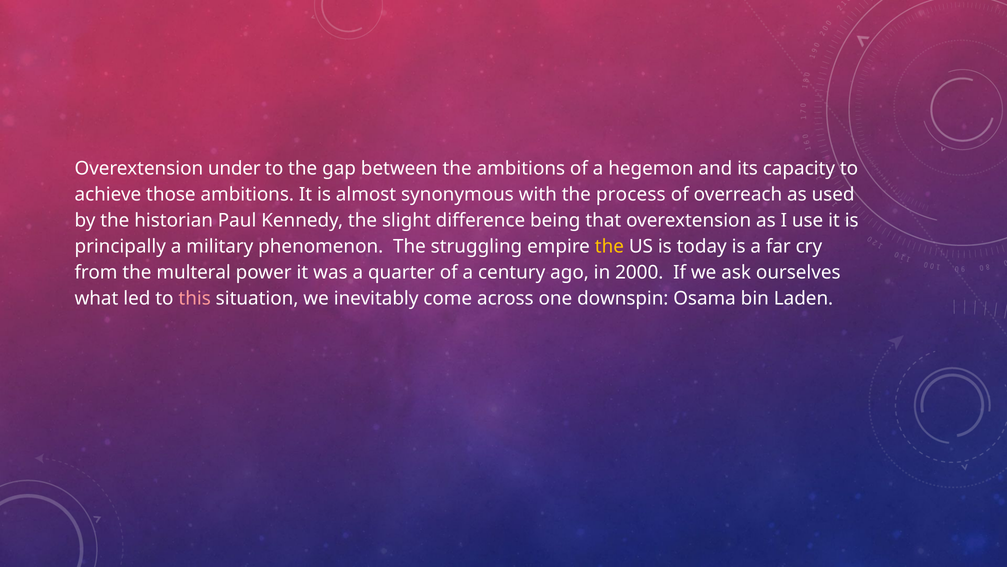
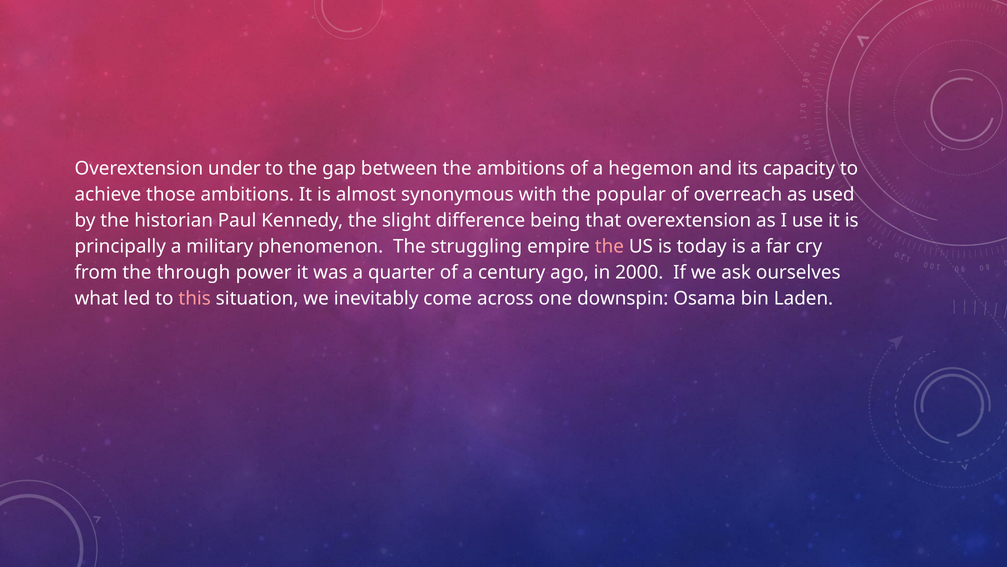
process: process -> popular (631, 194)
the colour: yellow -> pink (609, 246)
multeral: multeral -> through (194, 272)
